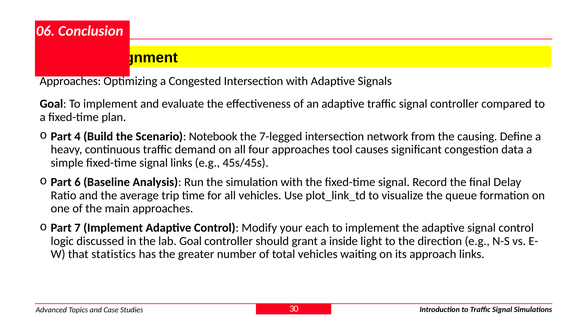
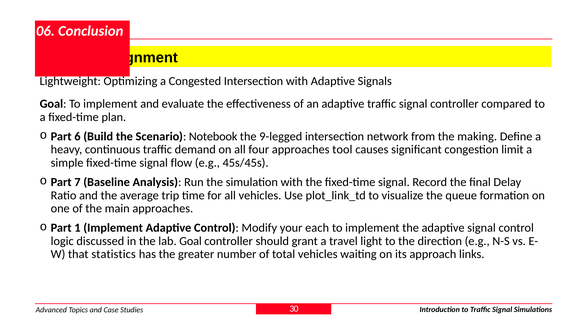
Approaches: Approaches -> Lightweight (70, 81)
4: 4 -> 6 (77, 136)
7-legged: 7-legged -> 9-legged (281, 136)
causing: causing -> making (477, 136)
data: data -> limit (512, 150)
signal links: links -> flow (181, 163)
6: 6 -> 7 (77, 182)
7: 7 -> 1 (77, 228)
inside: inside -> travel (343, 241)
